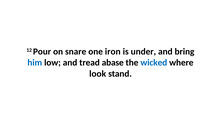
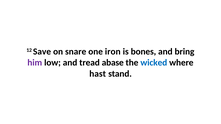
Pour: Pour -> Save (42, 52)
under: under -> bones (143, 52)
him colour: blue -> purple (35, 63)
look: look -> hast (98, 74)
